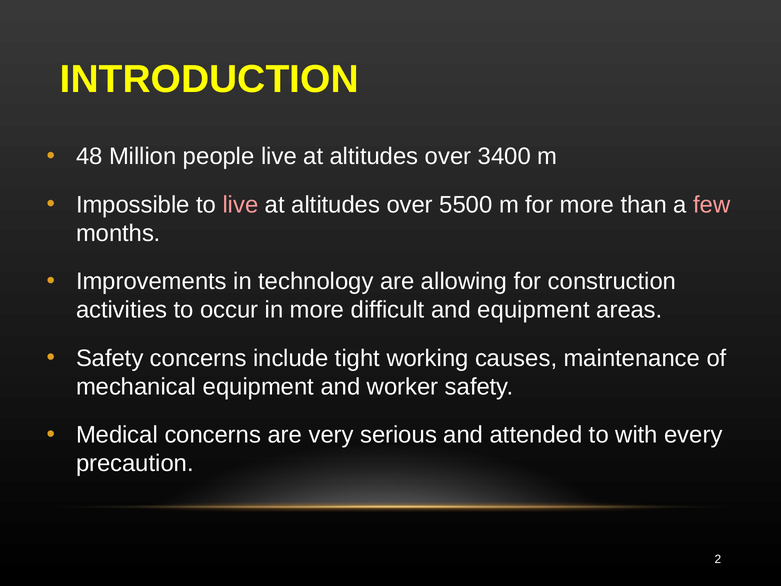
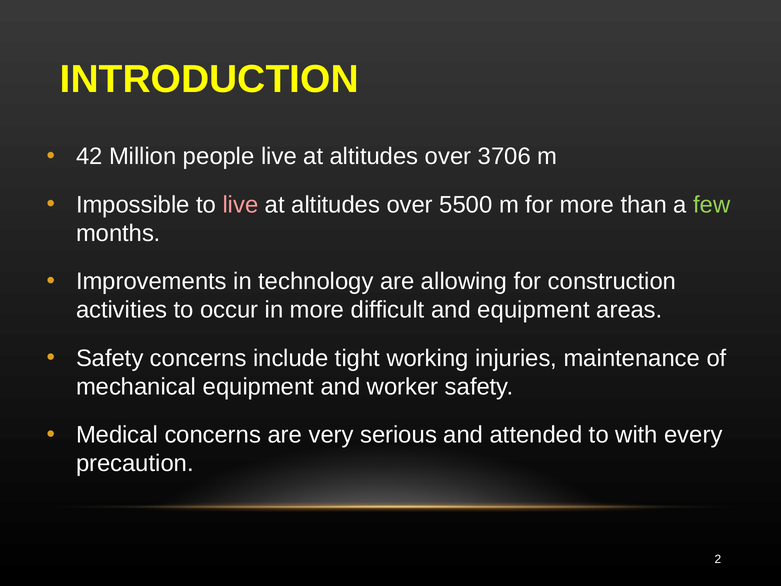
48: 48 -> 42 (89, 156)
3400: 3400 -> 3706 (504, 156)
few colour: pink -> light green (712, 205)
causes: causes -> injuries (516, 358)
